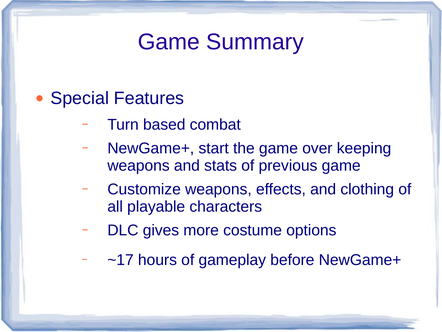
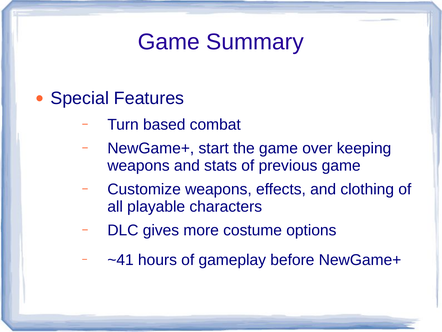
~17: ~17 -> ~41 (121, 260)
